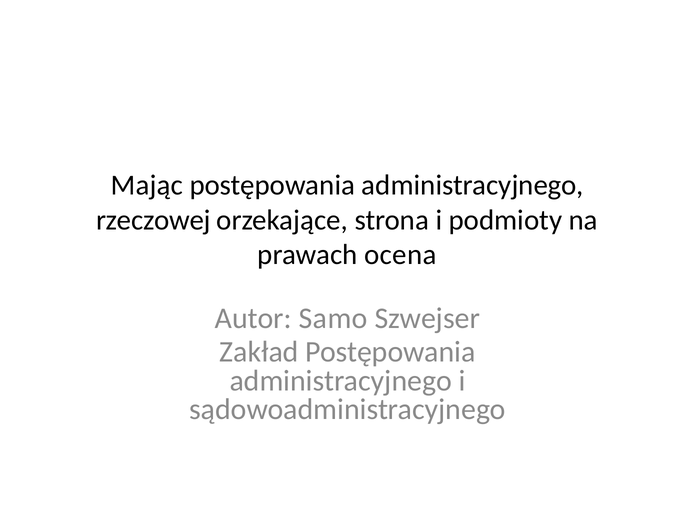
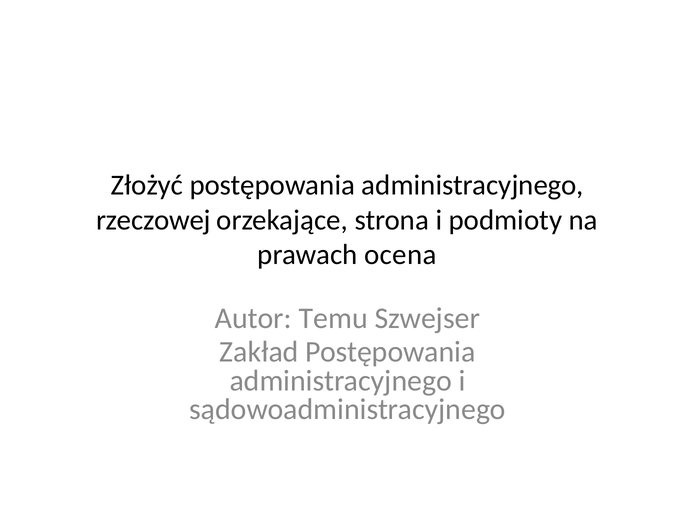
Mając: Mając -> Złożyć (147, 185)
Samo: Samo -> Temu (333, 318)
